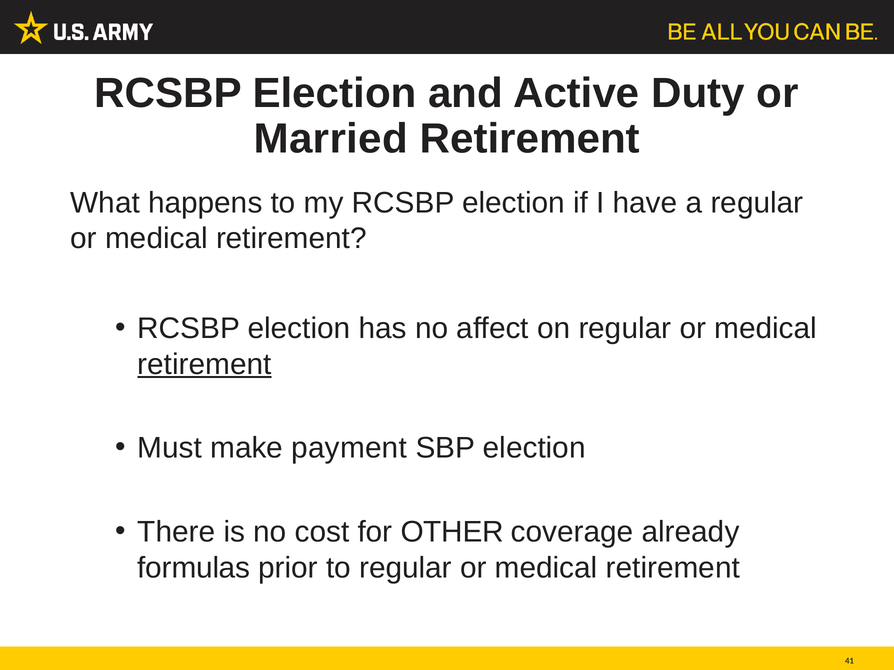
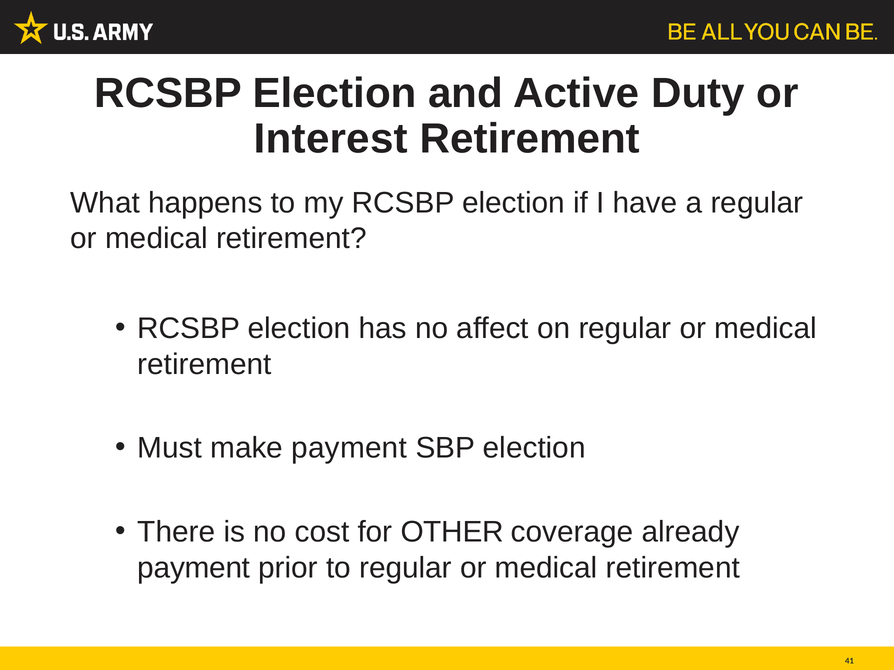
Married: Married -> Interest (331, 139)
retirement underline: present -> none (204, 365)
formulas: formulas -> payment (194, 568)
